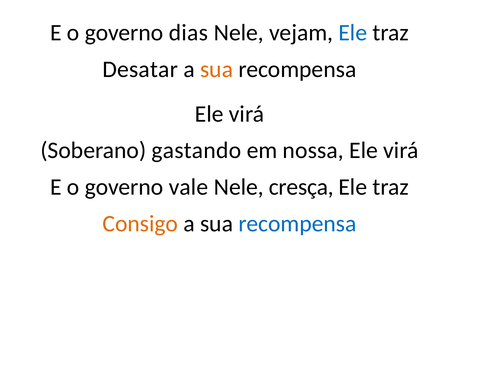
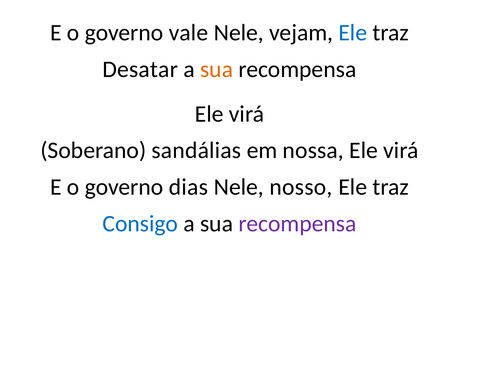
dias: dias -> vale (189, 33)
gastando: gastando -> sandálias (196, 150)
vale: vale -> dias (188, 187)
cresça: cresça -> nosso (301, 187)
Consigo colour: orange -> blue (140, 223)
recompensa colour: blue -> purple (297, 223)
